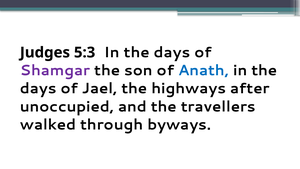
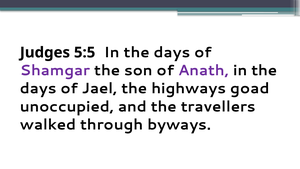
5:3: 5:3 -> 5:5 (85, 52)
Anath colour: blue -> purple (204, 70)
after: after -> goad (250, 88)
